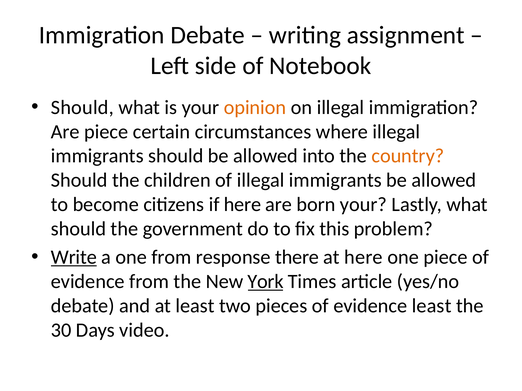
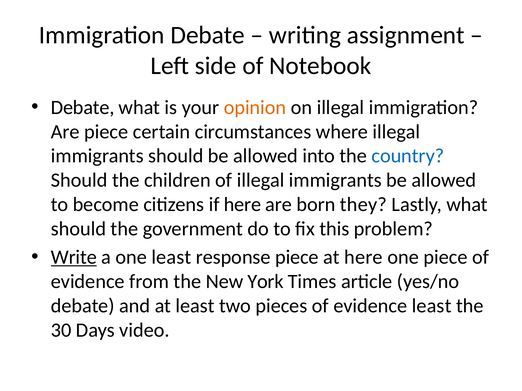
Should: Should -> Debate (83, 108)
country colour: orange -> blue (408, 156)
born your: your -> they (363, 205)
one from: from -> least (171, 257)
response there: there -> piece (297, 257)
York underline: present -> none (266, 282)
